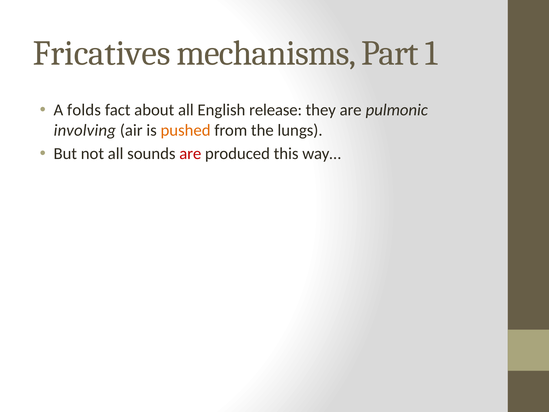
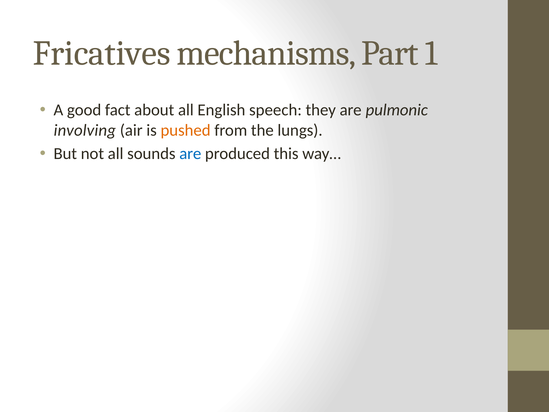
folds: folds -> good (84, 110)
release: release -> speech (275, 110)
are colour: red -> blue (190, 154)
